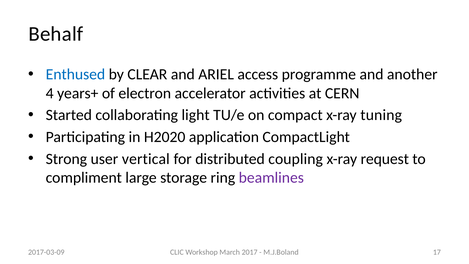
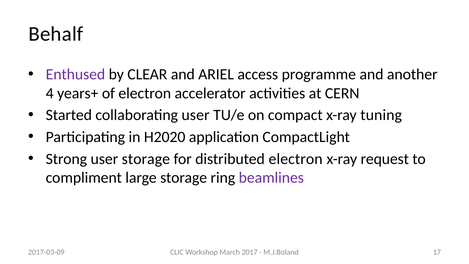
Enthused colour: blue -> purple (75, 74)
collaborating light: light -> user (196, 115)
user vertical: vertical -> storage (146, 159)
distributed coupling: coupling -> electron (296, 159)
